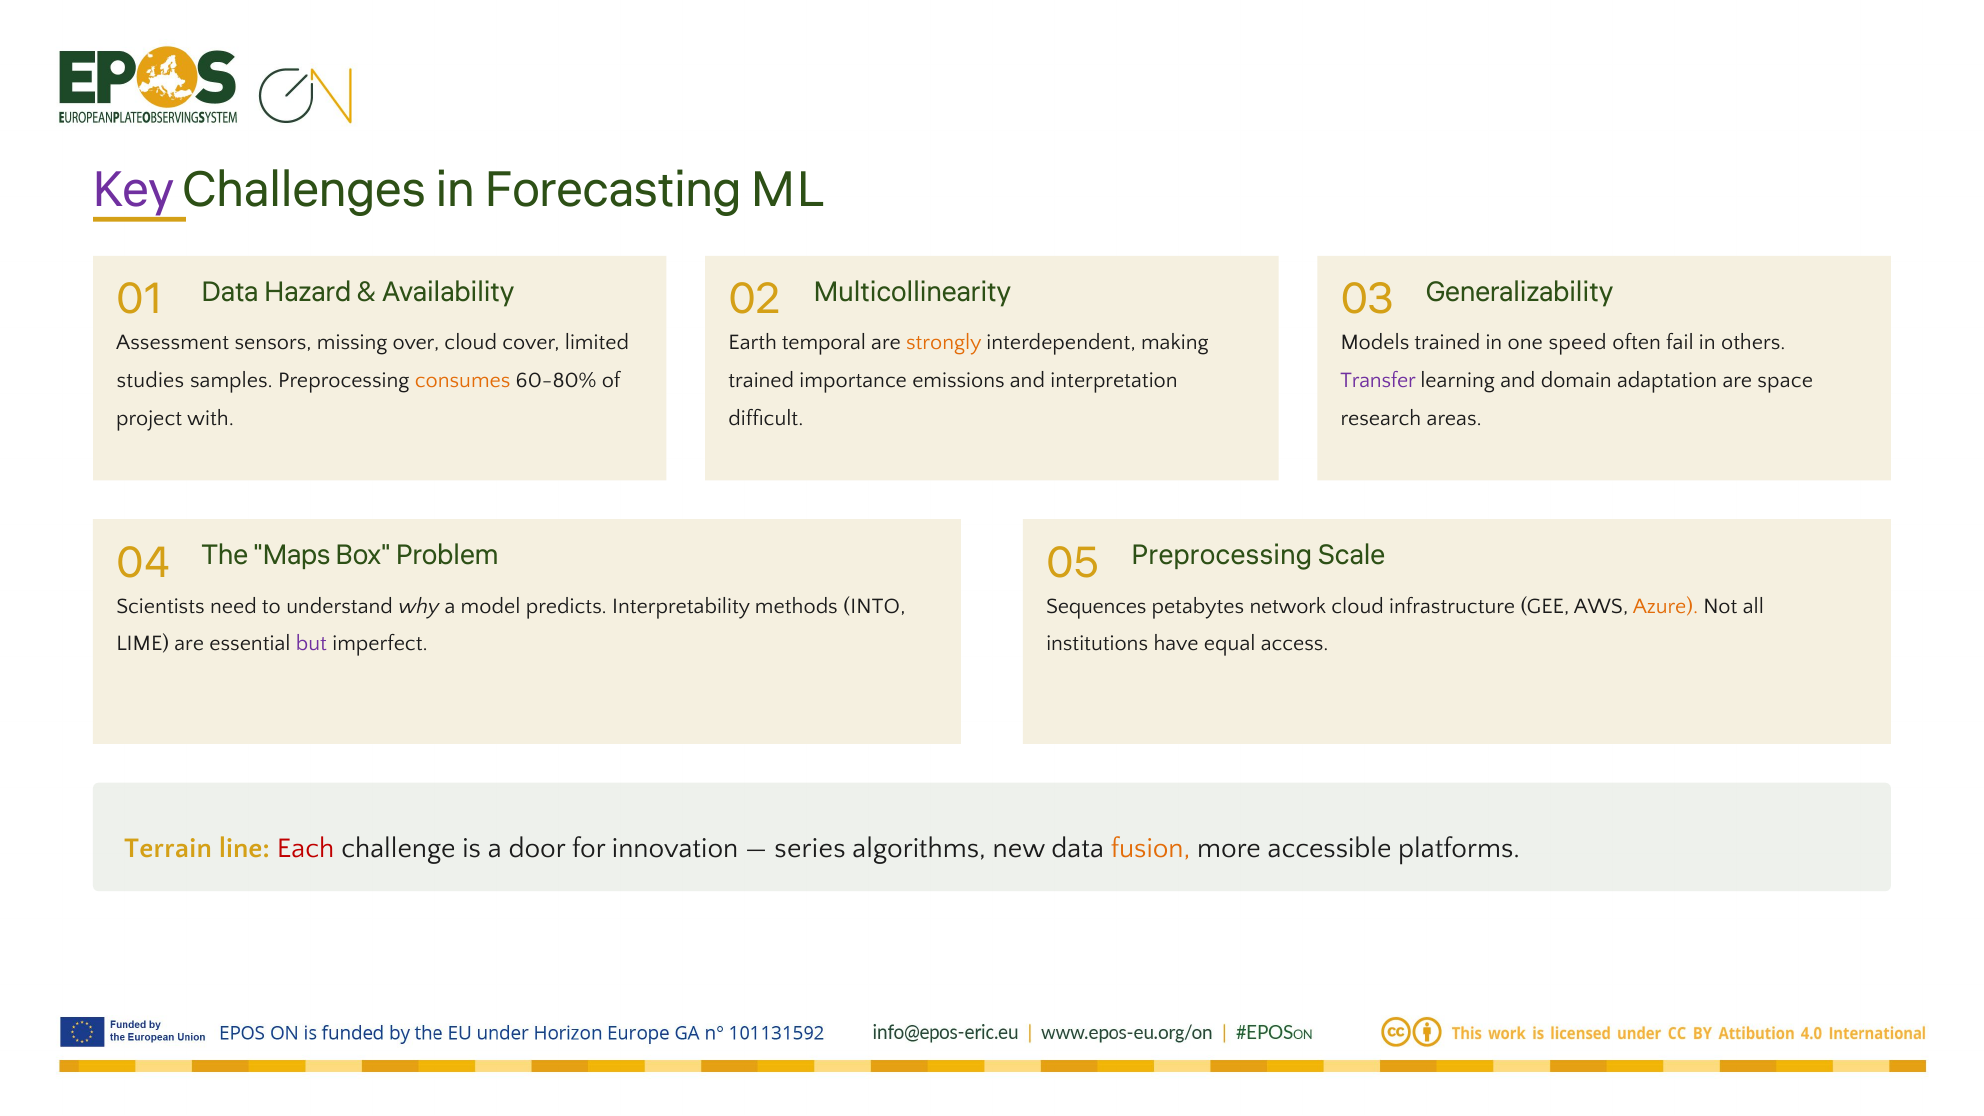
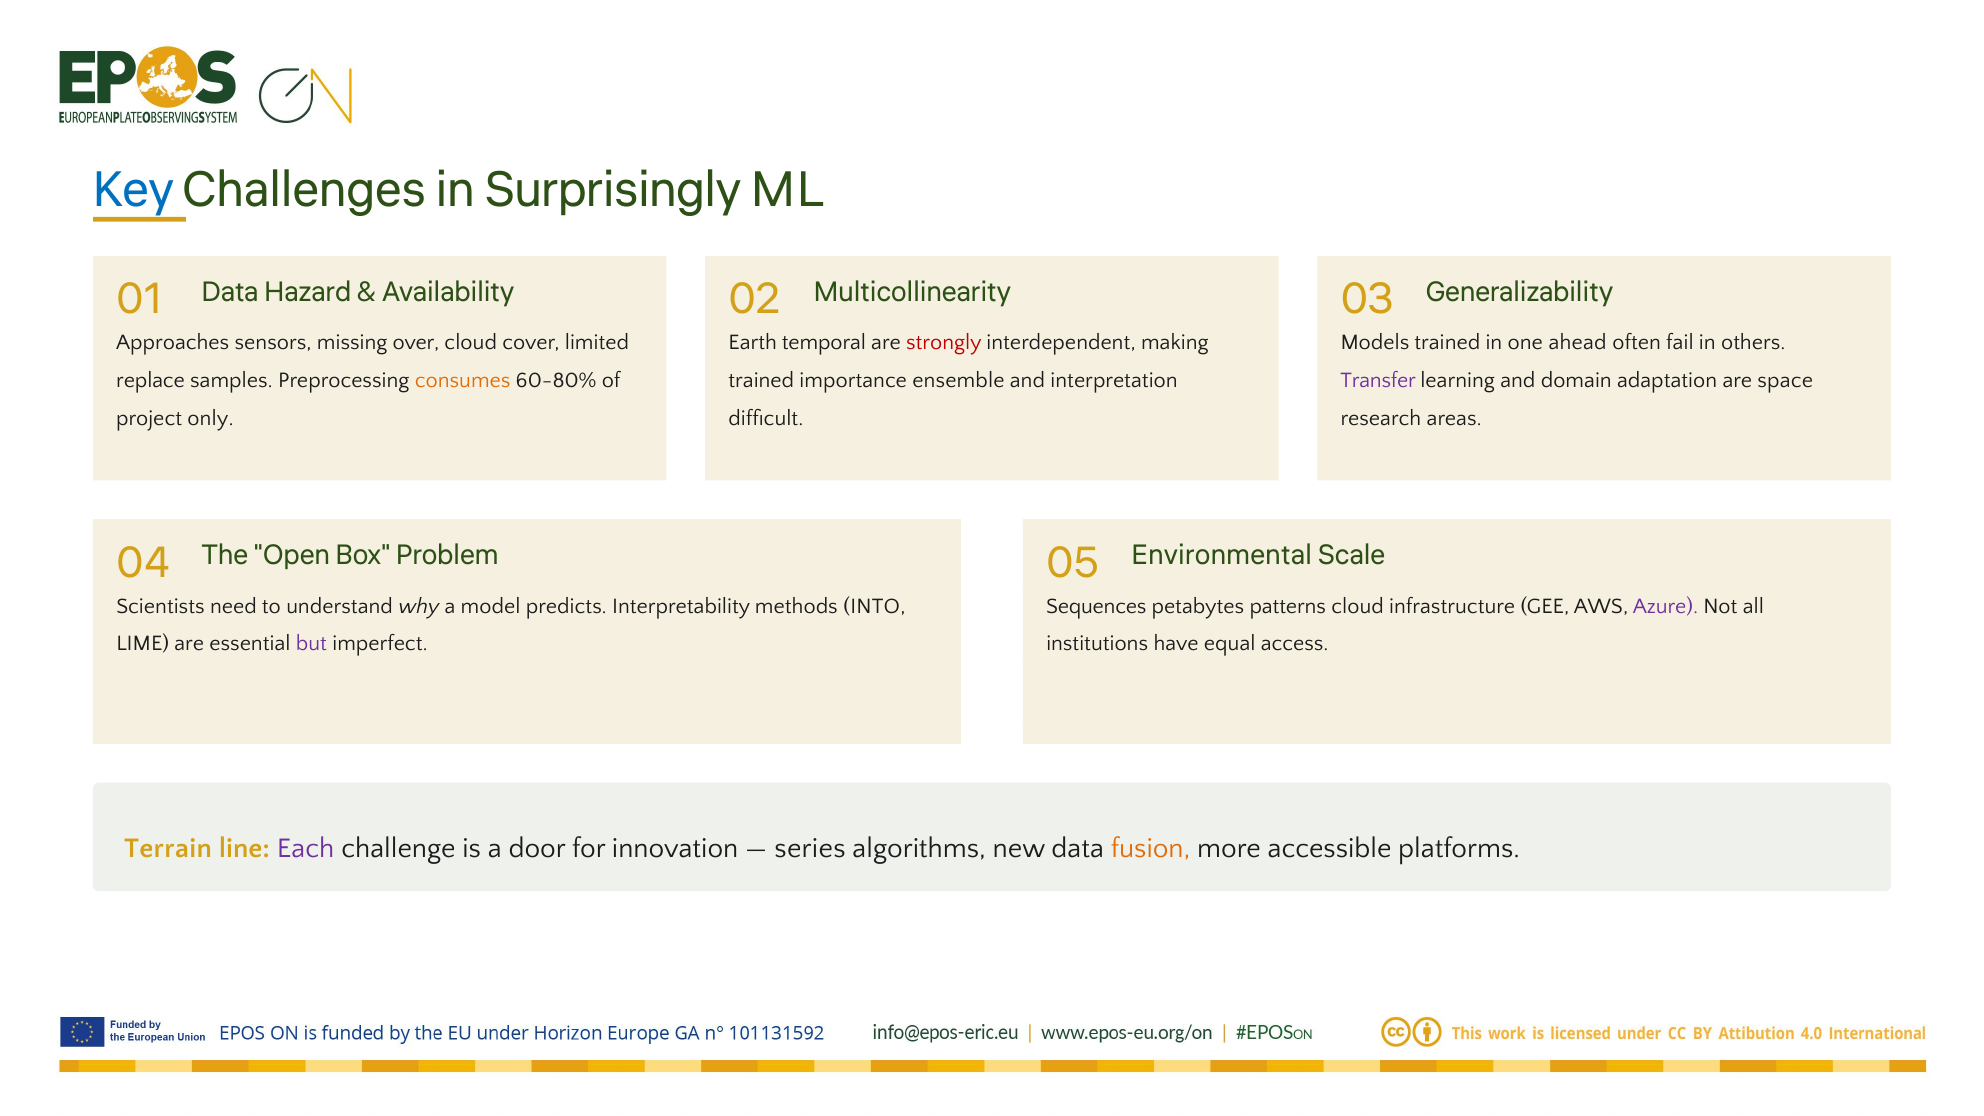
Key colour: purple -> blue (133, 191)
Forecasting: Forecasting -> Surprisingly (613, 191)
Assessment: Assessment -> Approaches (173, 342)
strongly colour: orange -> red (944, 342)
speed: speed -> ahead (1578, 342)
studies: studies -> replace (151, 380)
emissions: emissions -> ensemble (958, 380)
with: with -> only (210, 418)
Maps: Maps -> Open (292, 556)
05 Preprocessing: Preprocessing -> Environmental (1222, 556)
network: network -> patterns (1288, 606)
Azure colour: orange -> purple (1666, 606)
Each colour: red -> purple (306, 848)
